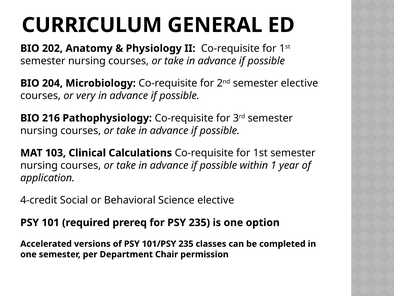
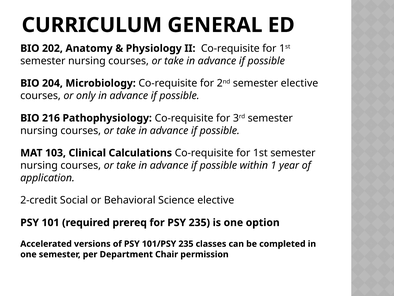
very: very -> only (86, 96)
4-credit: 4-credit -> 2-credit (39, 200)
